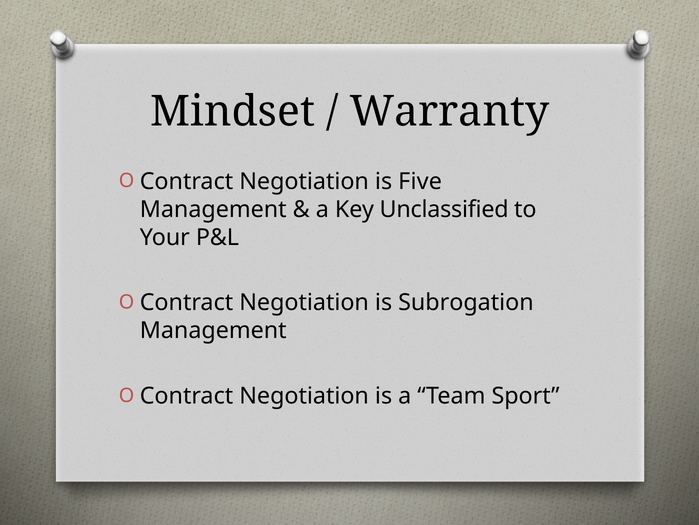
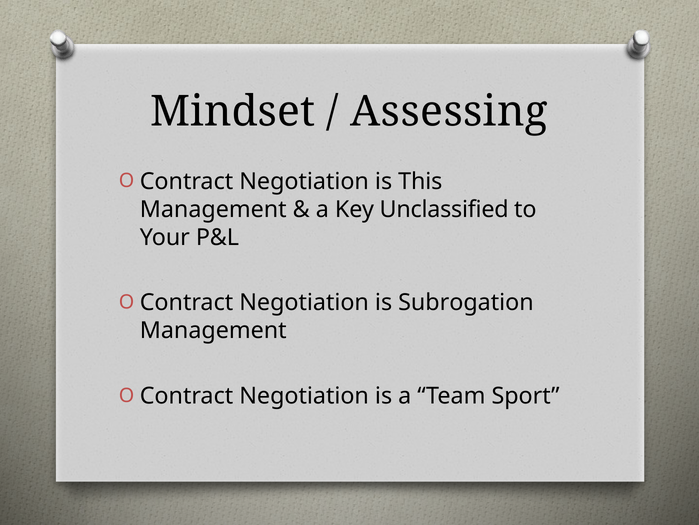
Warranty: Warranty -> Assessing (449, 111)
Five: Five -> This (420, 181)
